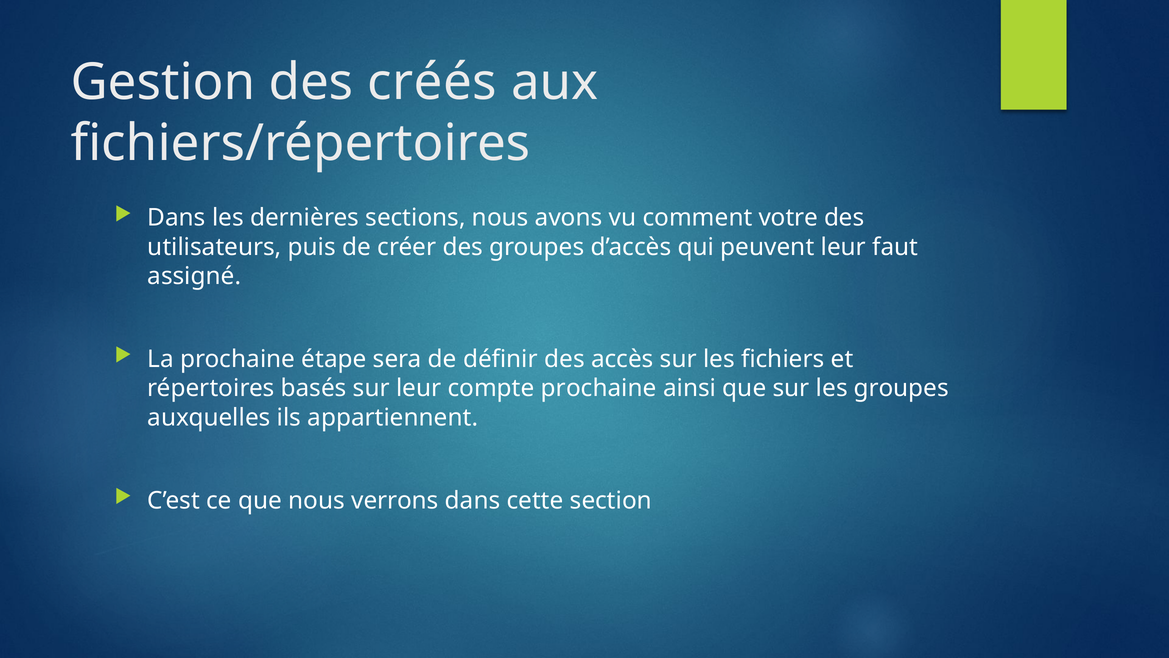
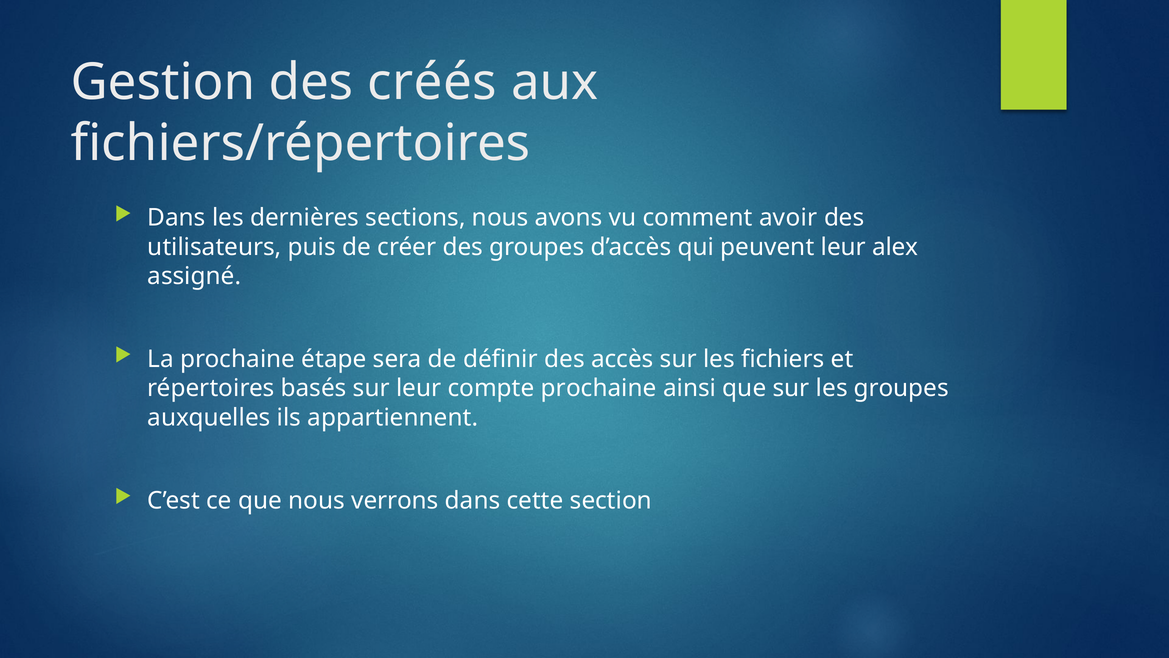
votre: votre -> avoir (788, 218)
faut: faut -> alex (895, 247)
